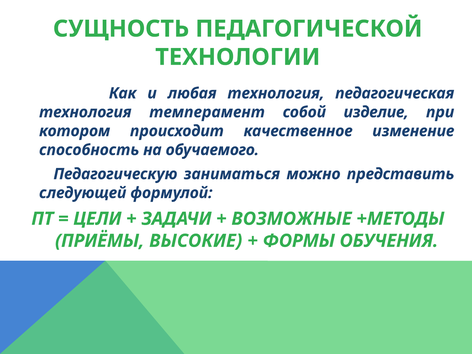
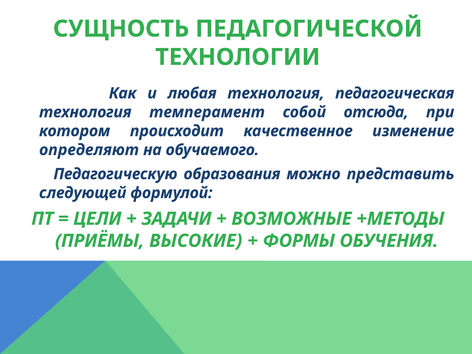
изделие: изделие -> отсюда (376, 112)
способность: способность -> определяют (89, 150)
заниматься: заниматься -> образования (232, 174)
